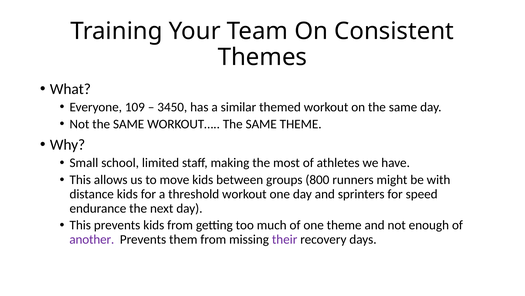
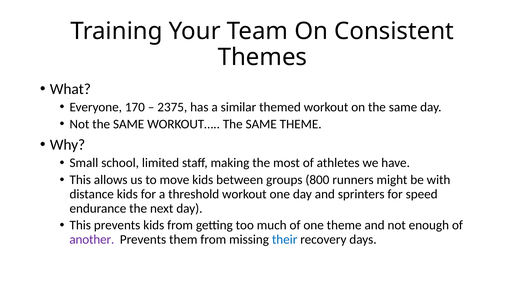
109: 109 -> 170 (135, 107)
3450: 3450 -> 2375 (172, 107)
their colour: purple -> blue (285, 239)
